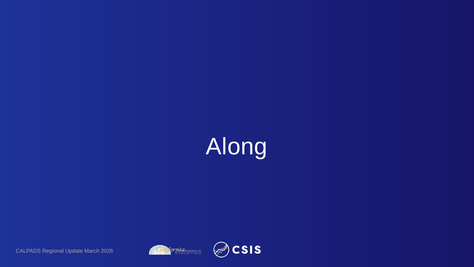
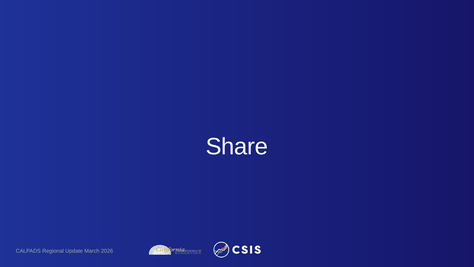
Along: Along -> Share (237, 147)
